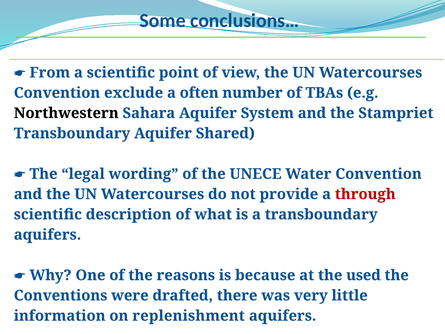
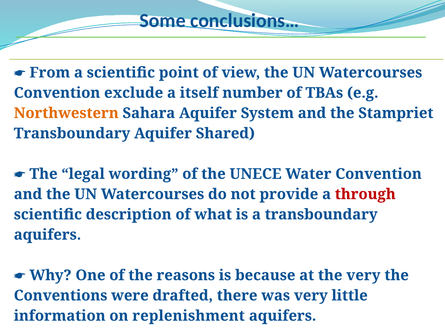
often: often -> itself (199, 93)
Northwestern colour: black -> orange (66, 113)
the used: used -> very (363, 275)
